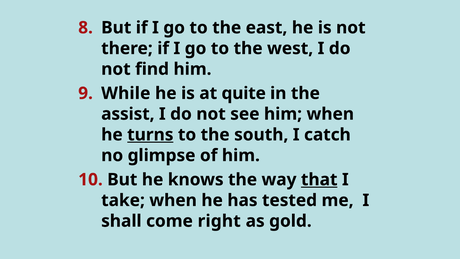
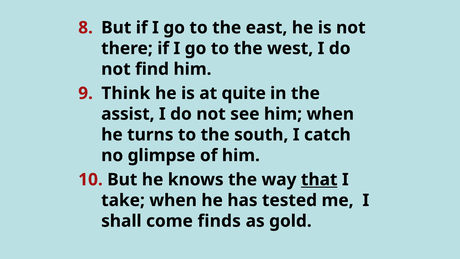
While: While -> Think (126, 93)
turns underline: present -> none (150, 135)
right: right -> finds (219, 221)
